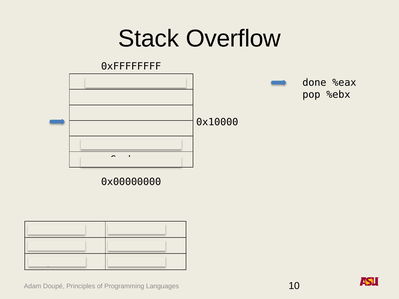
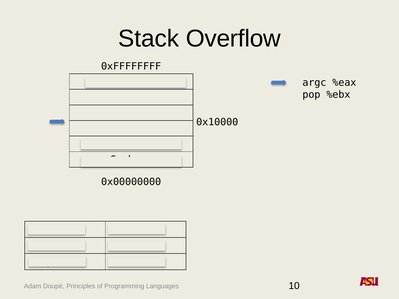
done: done -> argc (314, 83)
